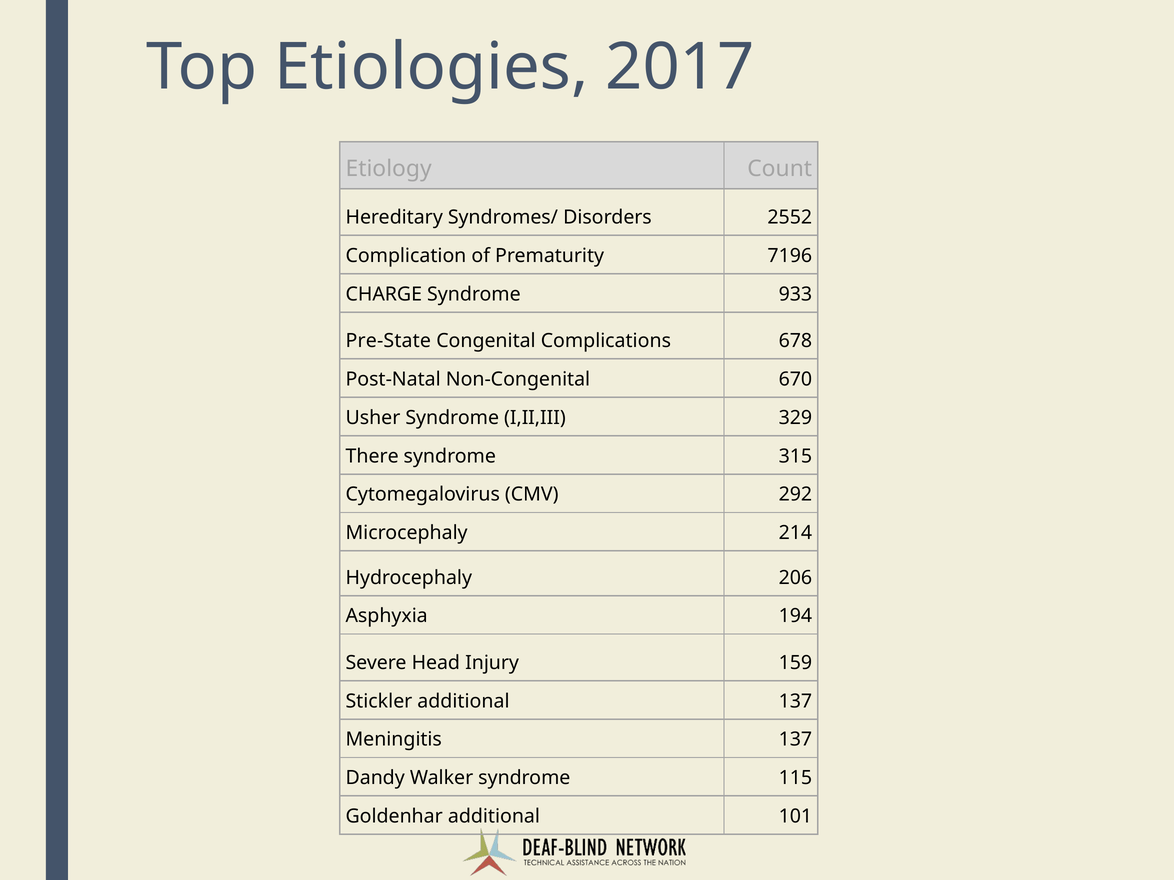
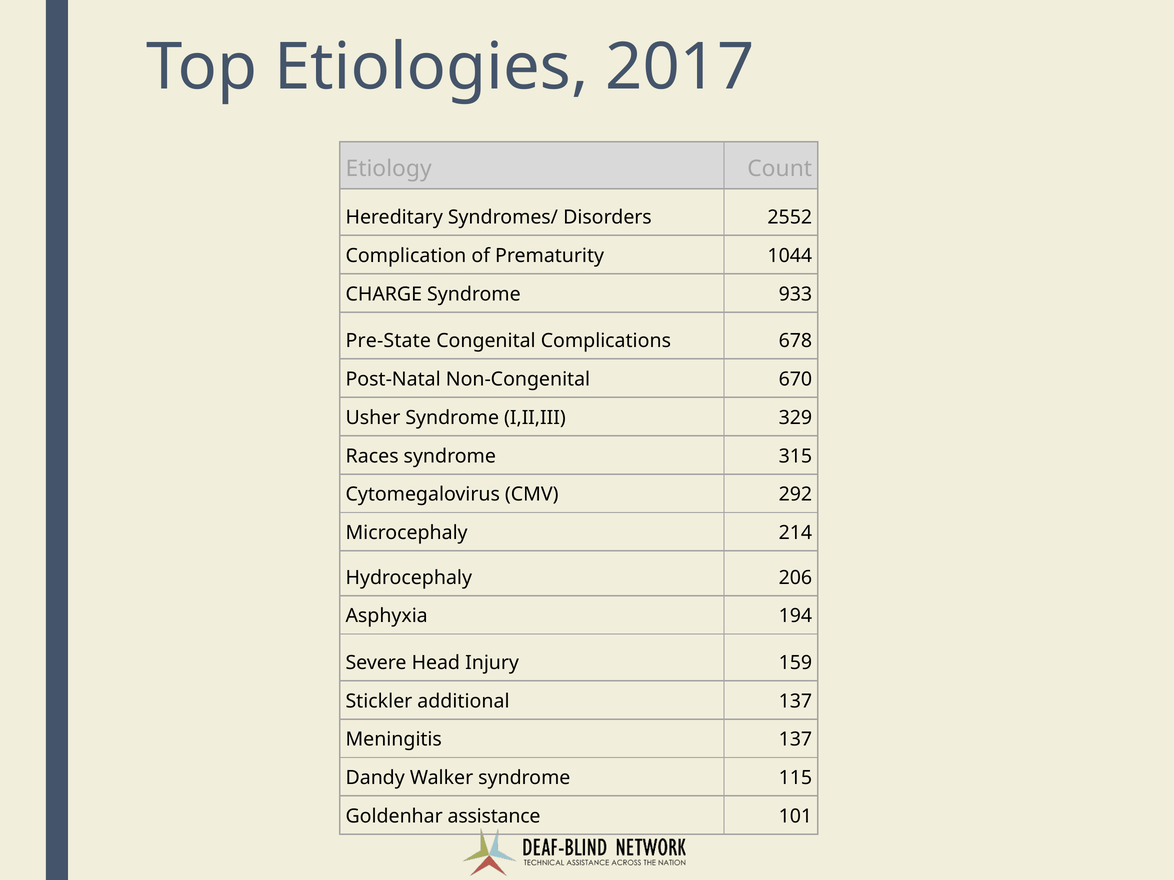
7196: 7196 -> 1044 (790, 256)
There: There -> Races (372, 456)
Goldenhar additional: additional -> assistance (494, 817)
